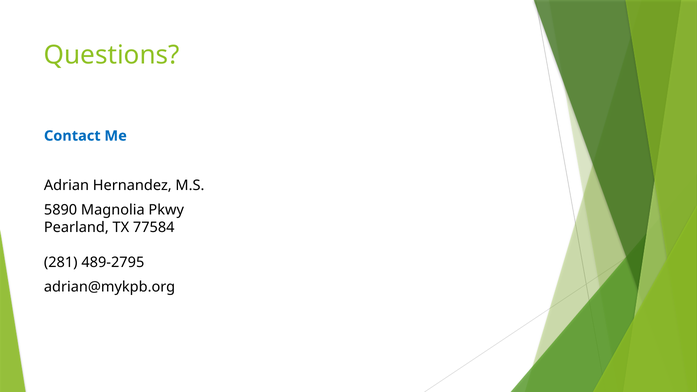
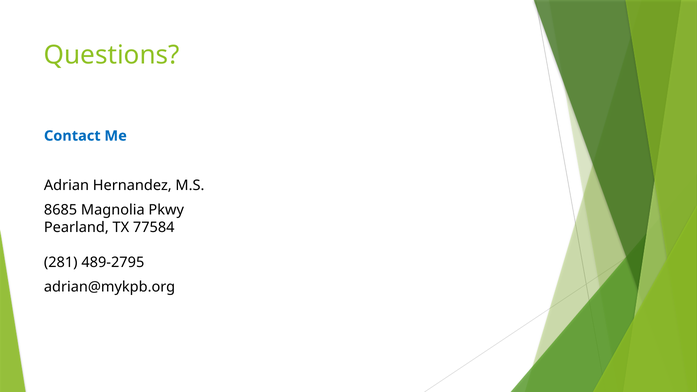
5890: 5890 -> 8685 (61, 210)
